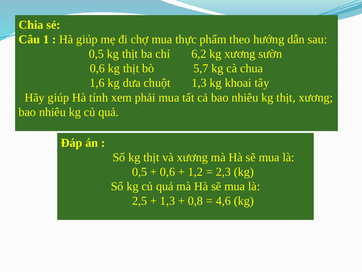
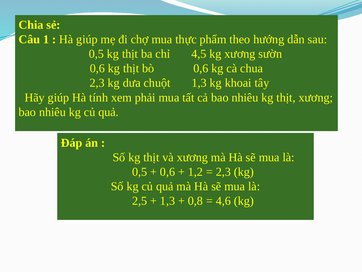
6,2: 6,2 -> 4,5 (199, 54)
bò 5,7: 5,7 -> 0,6 (201, 68)
1,6: 1,6 -> 2,3 (97, 83)
